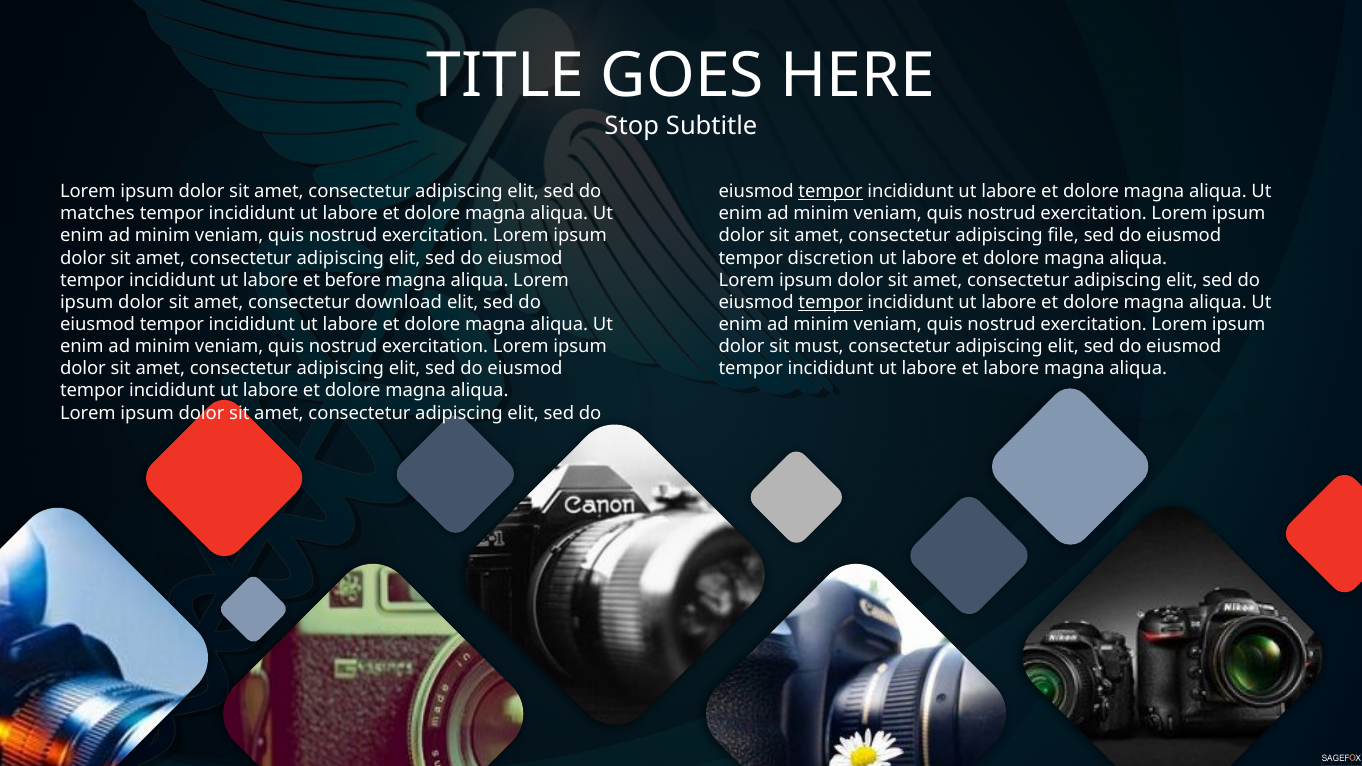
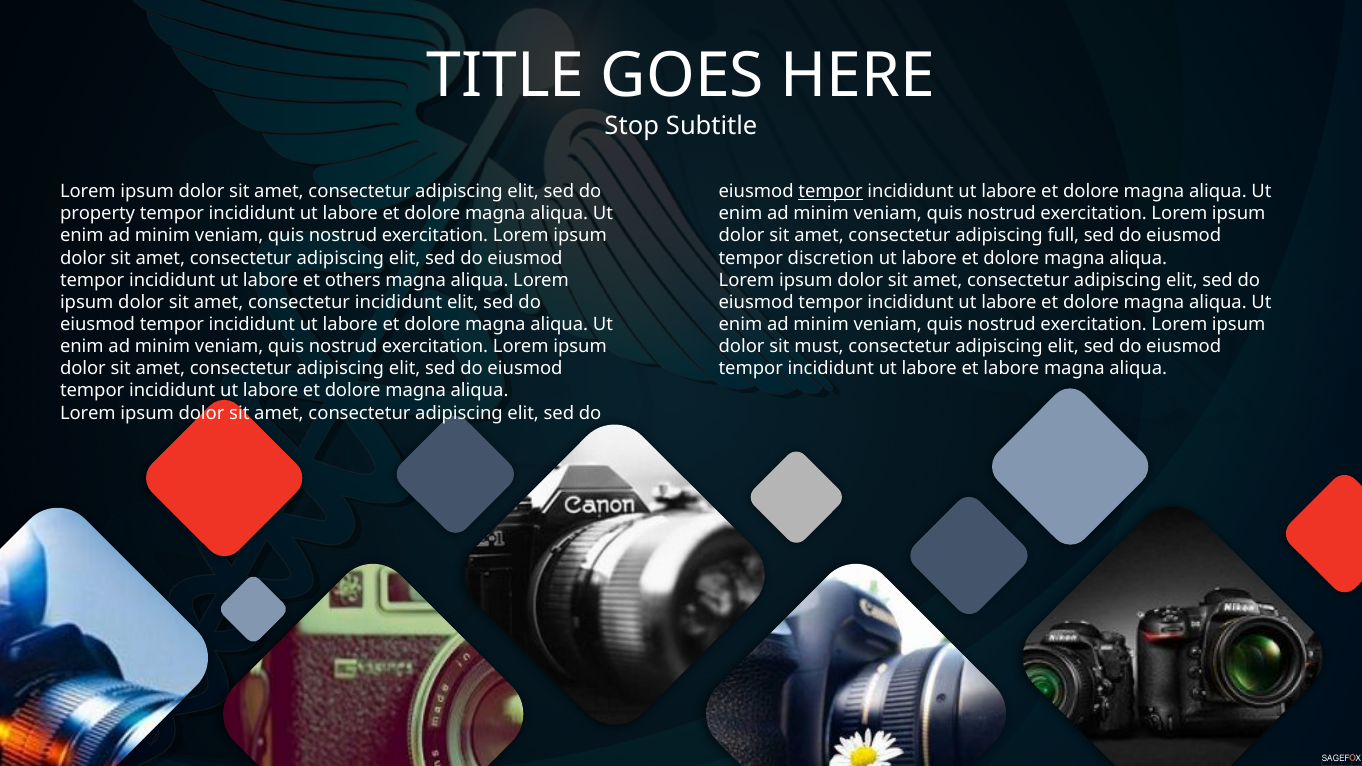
matches: matches -> property (98, 214)
file: file -> full (1063, 236)
before: before -> others (353, 280)
consectetur download: download -> incididunt (399, 302)
tempor underline: present -> none (831, 302)
